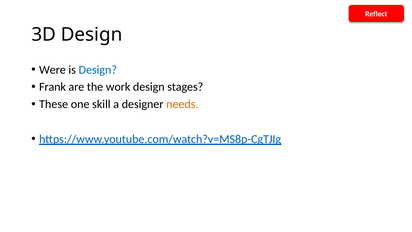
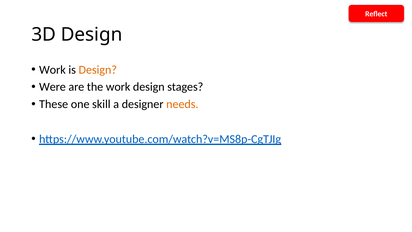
Were: Were -> Work (52, 70)
Design colour: blue -> orange (98, 70)
Frank: Frank -> Were (52, 87)
